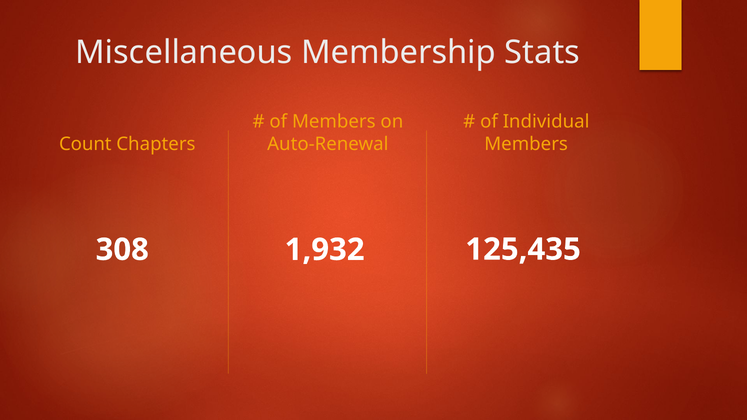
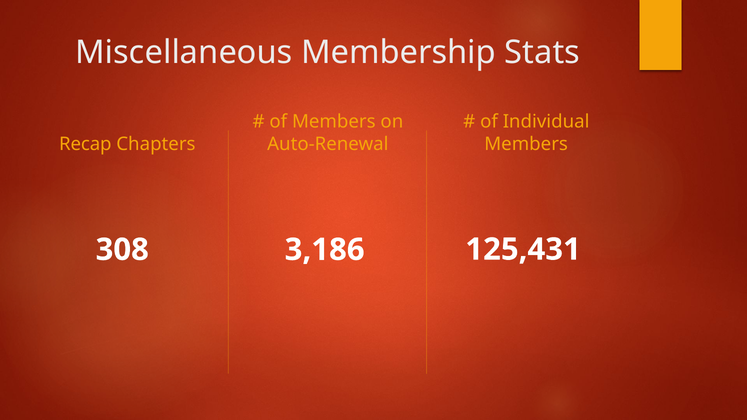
Count: Count -> Recap (85, 144)
125,435: 125,435 -> 125,431 (523, 249)
1,932: 1,932 -> 3,186 (325, 250)
